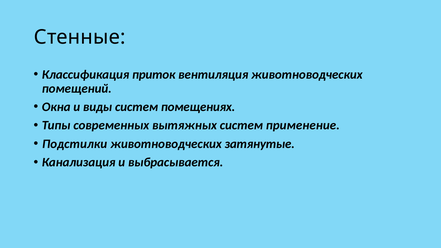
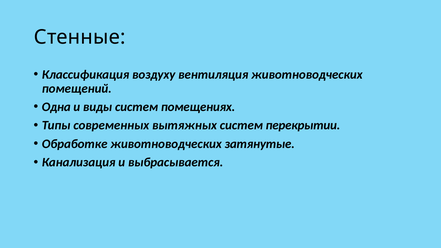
приток: приток -> воздуху (154, 75)
Окна: Окна -> Одна (56, 107)
применение: применение -> перекрытии (303, 125)
Подстилки: Подстилки -> Обработке (75, 144)
